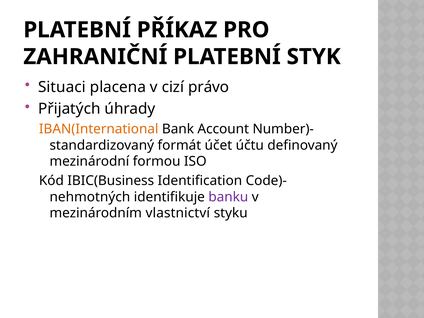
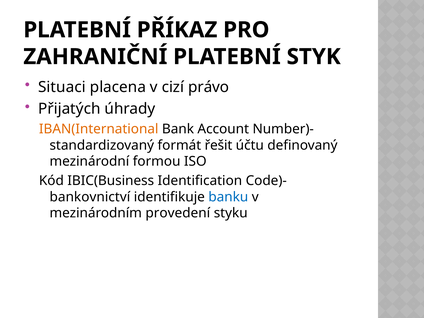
účet: účet -> řešit (218, 145)
nehmotných: nehmotných -> bankovnictví (90, 197)
banku colour: purple -> blue (228, 197)
vlastnictví: vlastnictví -> provedení (178, 213)
